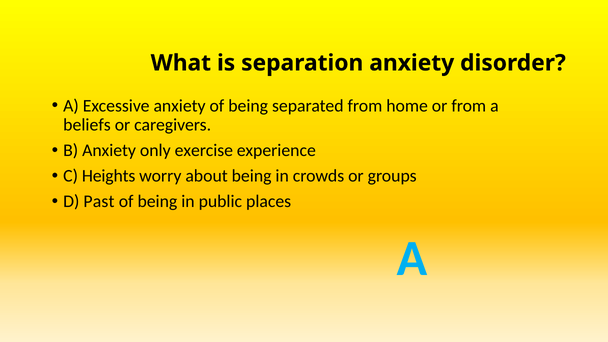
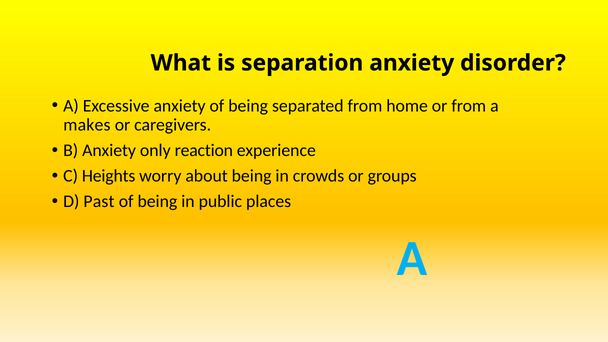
beliefs: beliefs -> makes (87, 125)
exercise: exercise -> reaction (204, 150)
